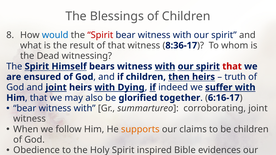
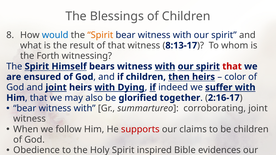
Spirit colour: red -> orange (100, 35)
8:36-17: 8:36-17 -> 8:13-17 (181, 46)
Dead: Dead -> Forth (48, 56)
truth: truth -> color (235, 77)
6:16-17: 6:16-17 -> 2:16-17 (224, 98)
supports colour: orange -> red (140, 129)
